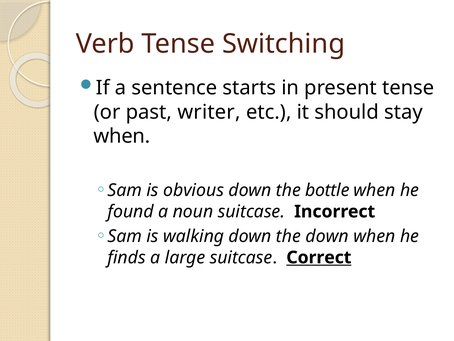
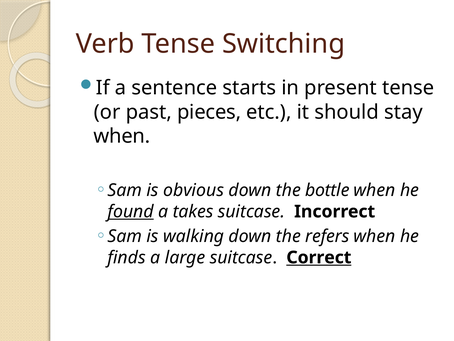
writer: writer -> pieces (209, 112)
found underline: none -> present (131, 211)
noun: noun -> takes (193, 211)
the down: down -> refers (327, 236)
